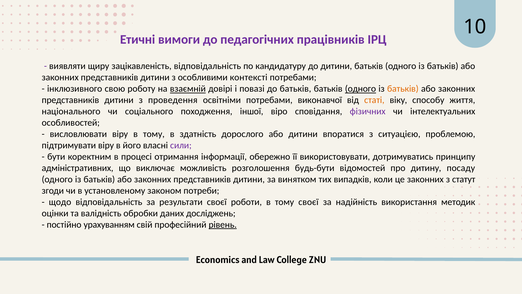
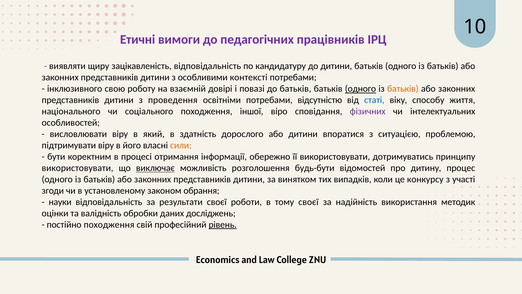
взаємній underline: present -> none (188, 89)
виконавчої: виконавчої -> відсутністю (320, 100)
статі colour: orange -> blue (374, 100)
віру в тому: тому -> який (154, 134)
сили colour: purple -> orange (181, 145)
адміністративних: адміністративних -> використовувати (78, 168)
виключає underline: none -> present (155, 168)
посаду: посаду -> процес (461, 168)
це законних: законних -> конкурсу (425, 179)
статут: статут -> участі (464, 179)
потреби: потреби -> обрання (201, 190)
щодо: щодо -> науки (60, 202)
постійно урахуванням: урахуванням -> походження (109, 224)
